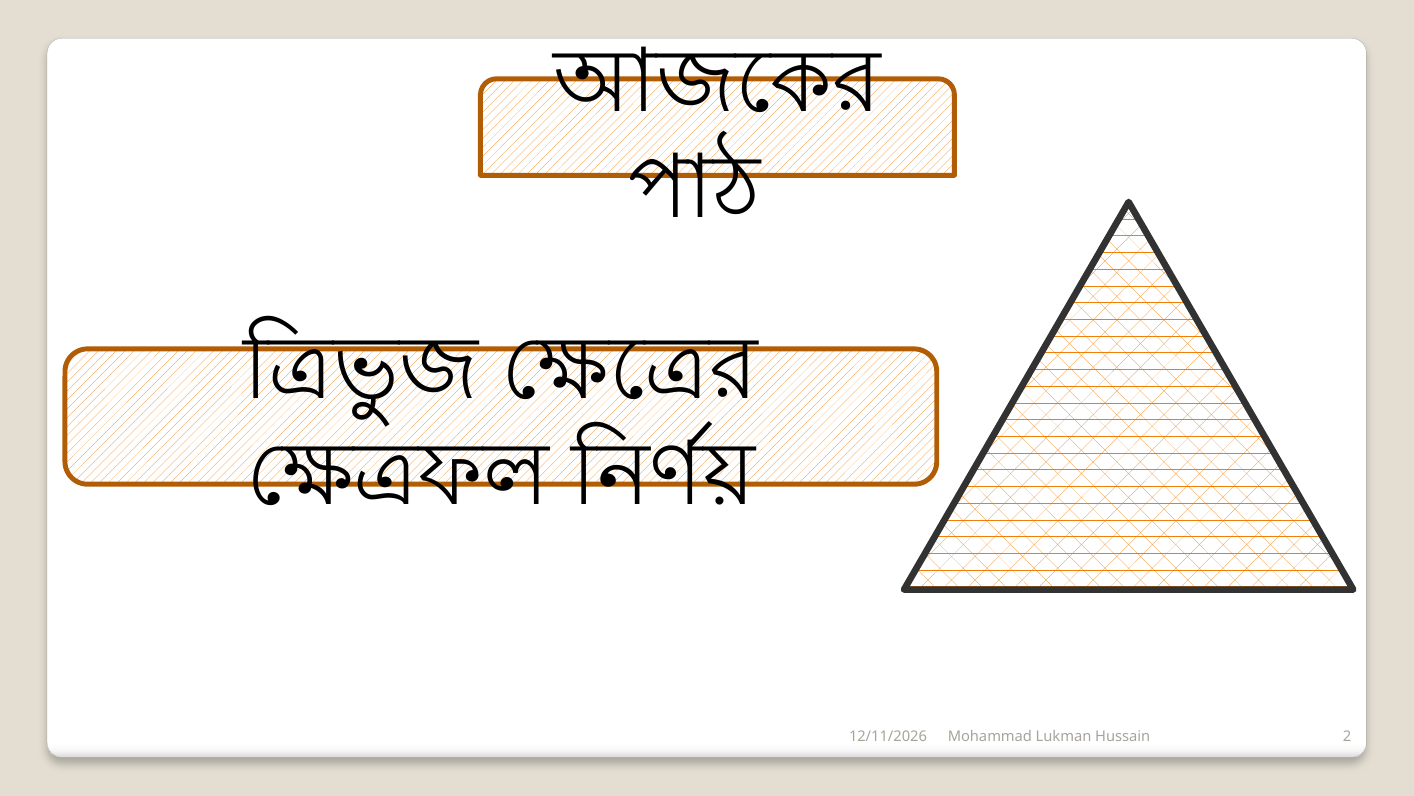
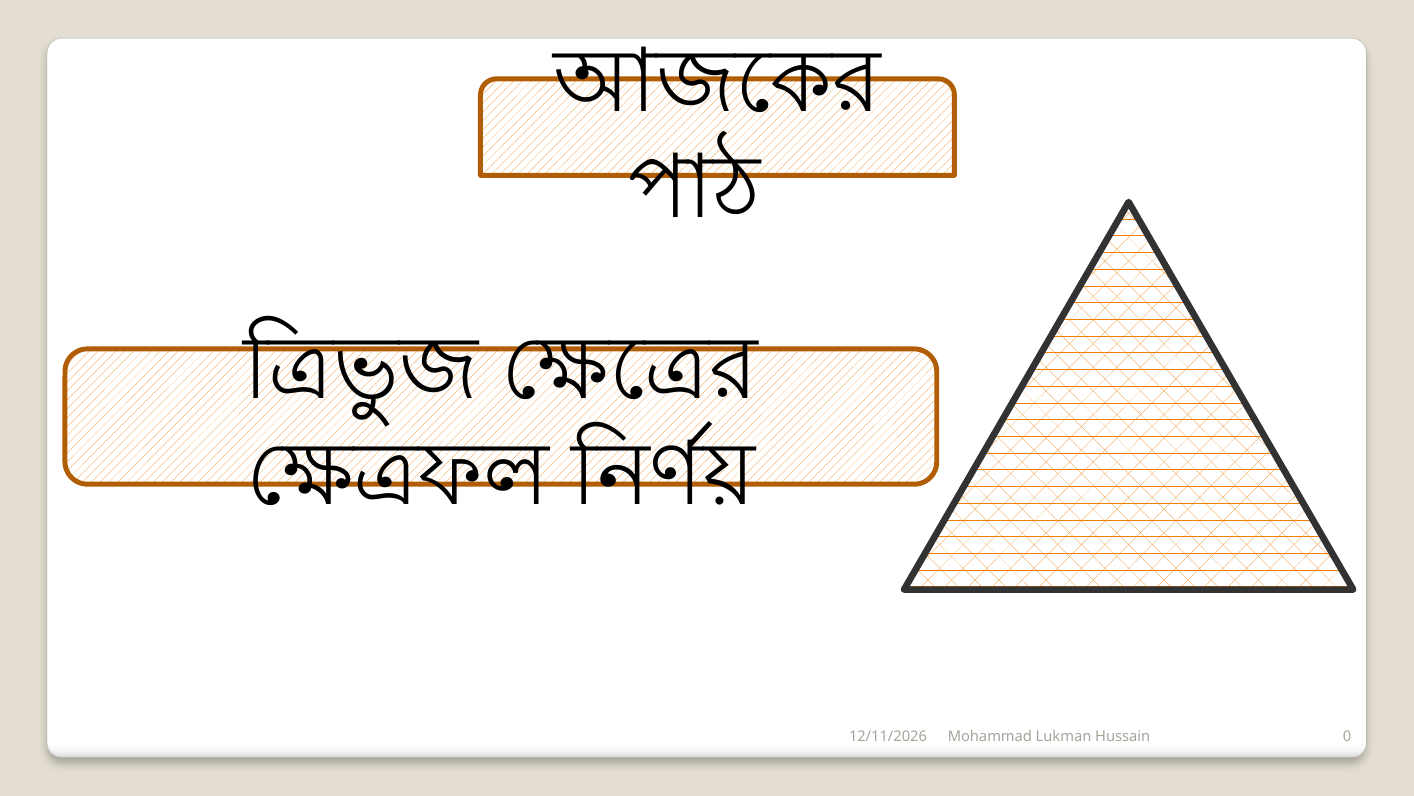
2: 2 -> 0 (1347, 736)
